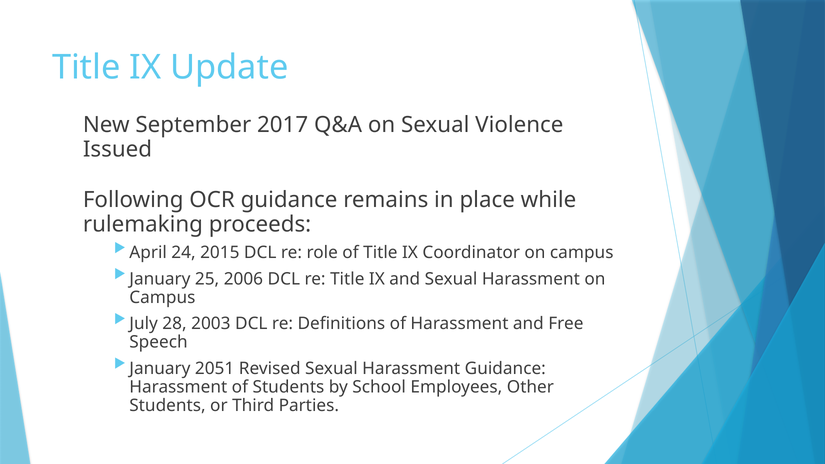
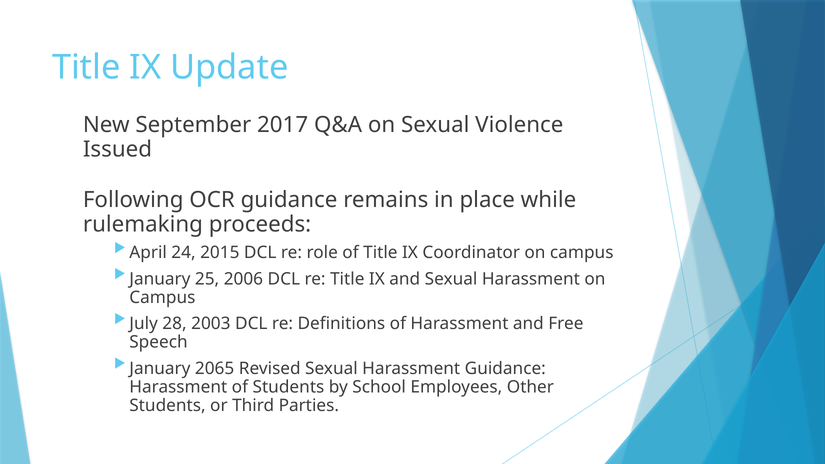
2051: 2051 -> 2065 (215, 369)
